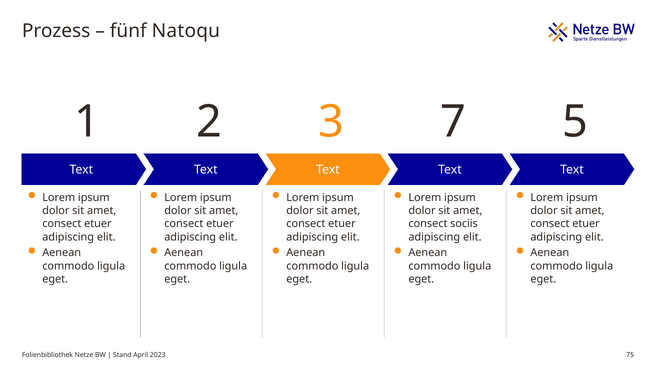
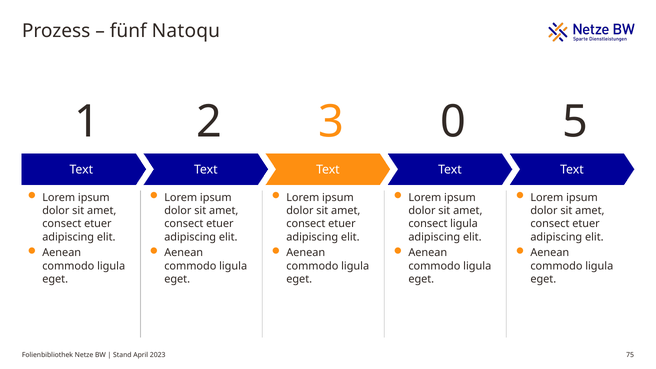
7: 7 -> 0 (453, 122)
consect sociis: sociis -> ligula (464, 224)
